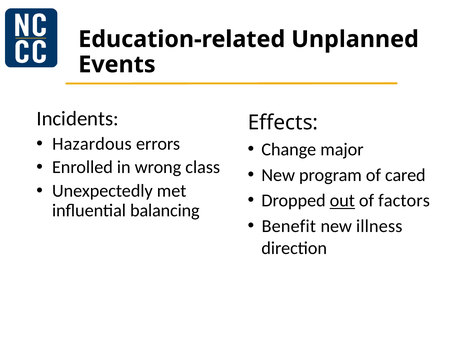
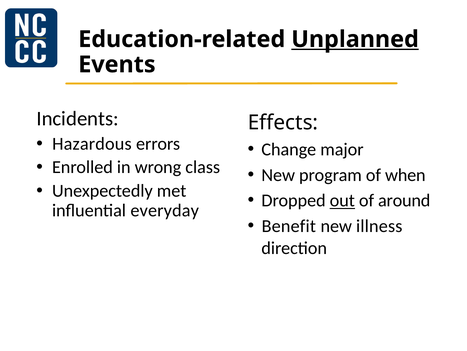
Unplanned underline: none -> present (355, 39)
cared: cared -> when (405, 175)
factors: factors -> around (404, 200)
balancing: balancing -> everyday (165, 210)
